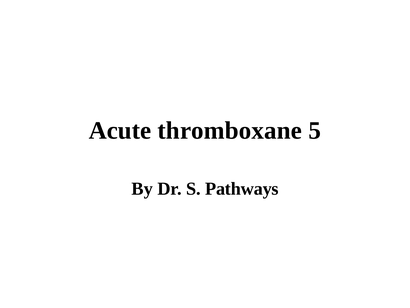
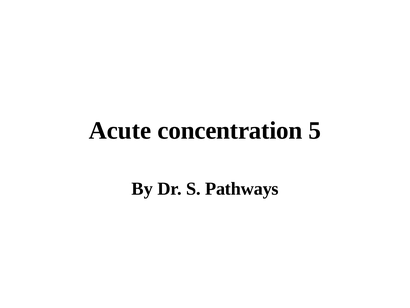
thromboxane: thromboxane -> concentration (230, 130)
